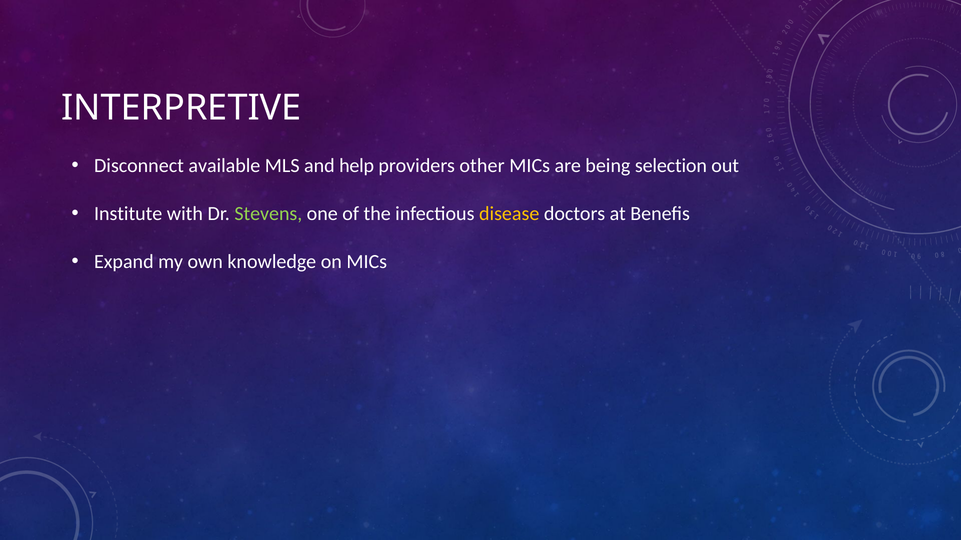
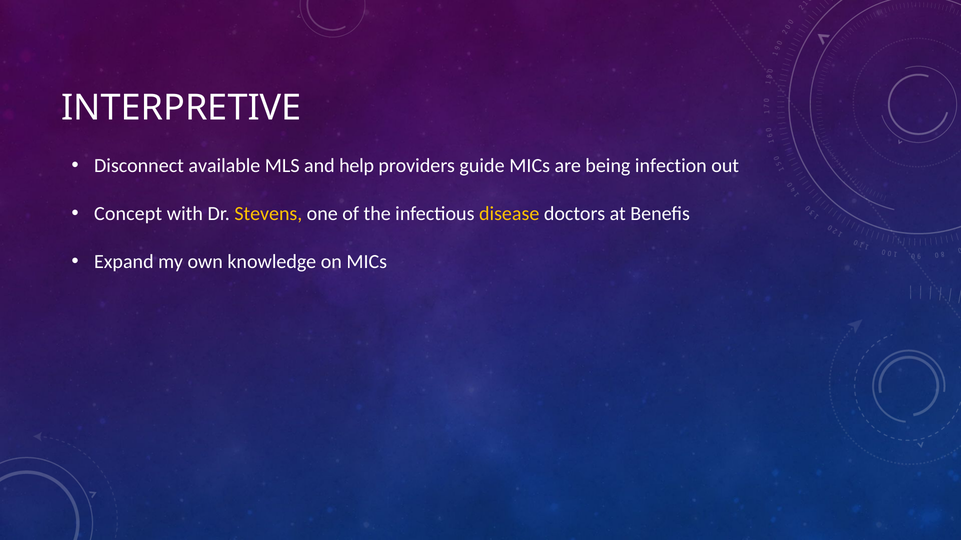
other: other -> guide (482, 166)
selection: selection -> infection (671, 166)
Institute: Institute -> Concept (128, 214)
Stevens colour: light green -> yellow (268, 214)
